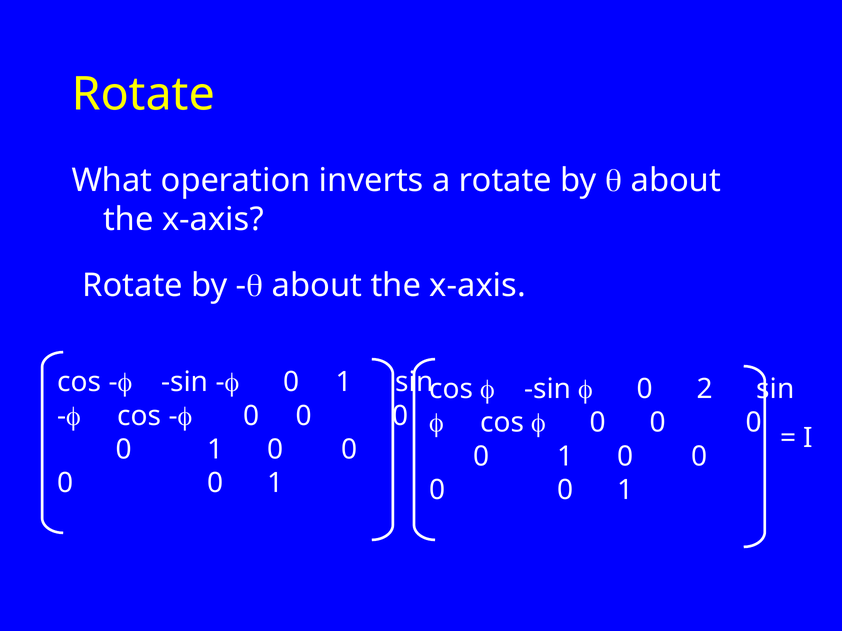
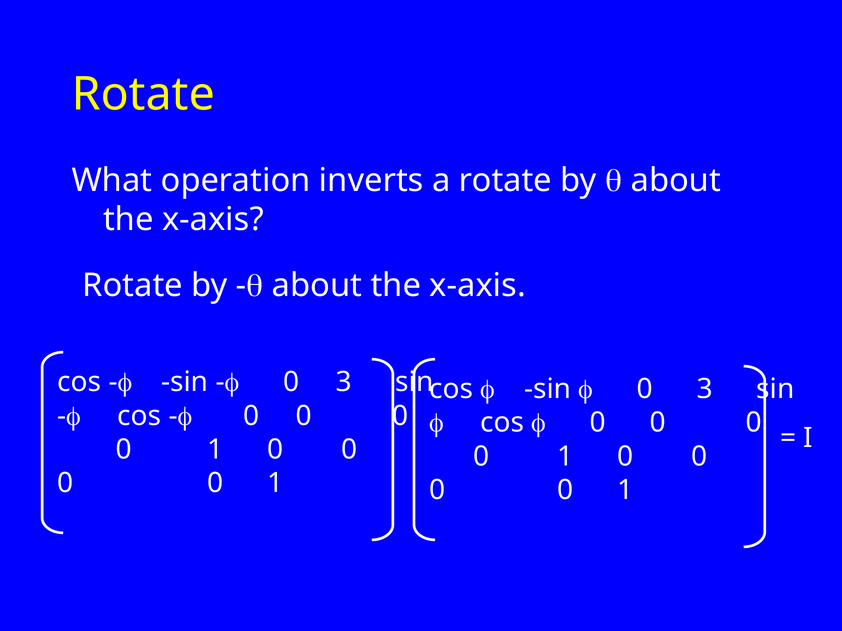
1: 1 -> 3 (344, 382)
2: 2 -> 3 (705, 389)
